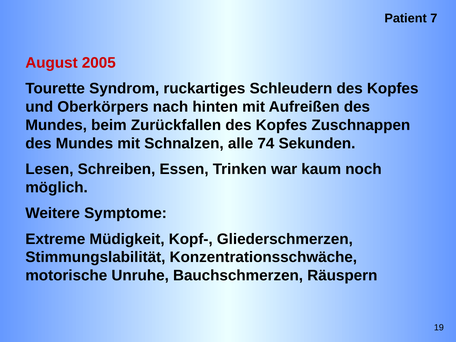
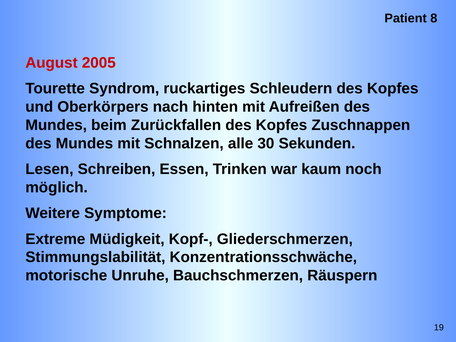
7: 7 -> 8 (434, 18)
74: 74 -> 30 (266, 143)
